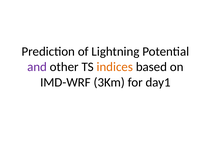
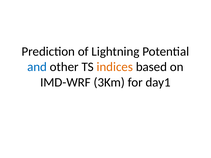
and colour: purple -> blue (37, 67)
